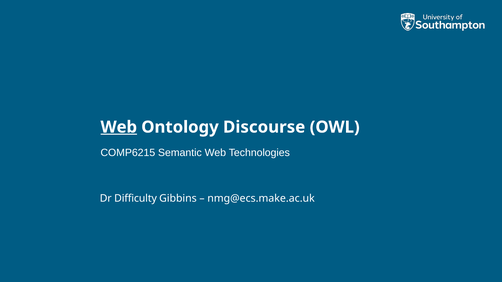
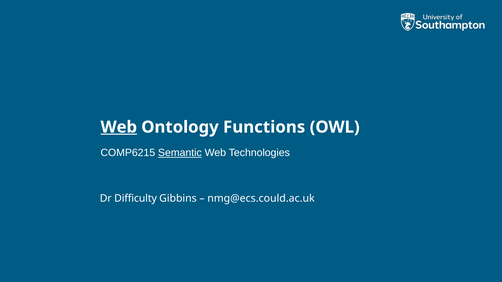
Discourse: Discourse -> Functions (264, 127)
Semantic underline: none -> present (180, 153)
nmg@ecs.make.ac.uk: nmg@ecs.make.ac.uk -> nmg@ecs.could.ac.uk (261, 199)
